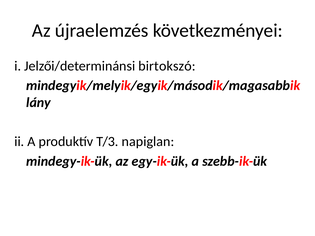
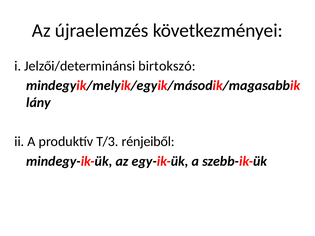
napiglan: napiglan -> rénjeiből (148, 142)
